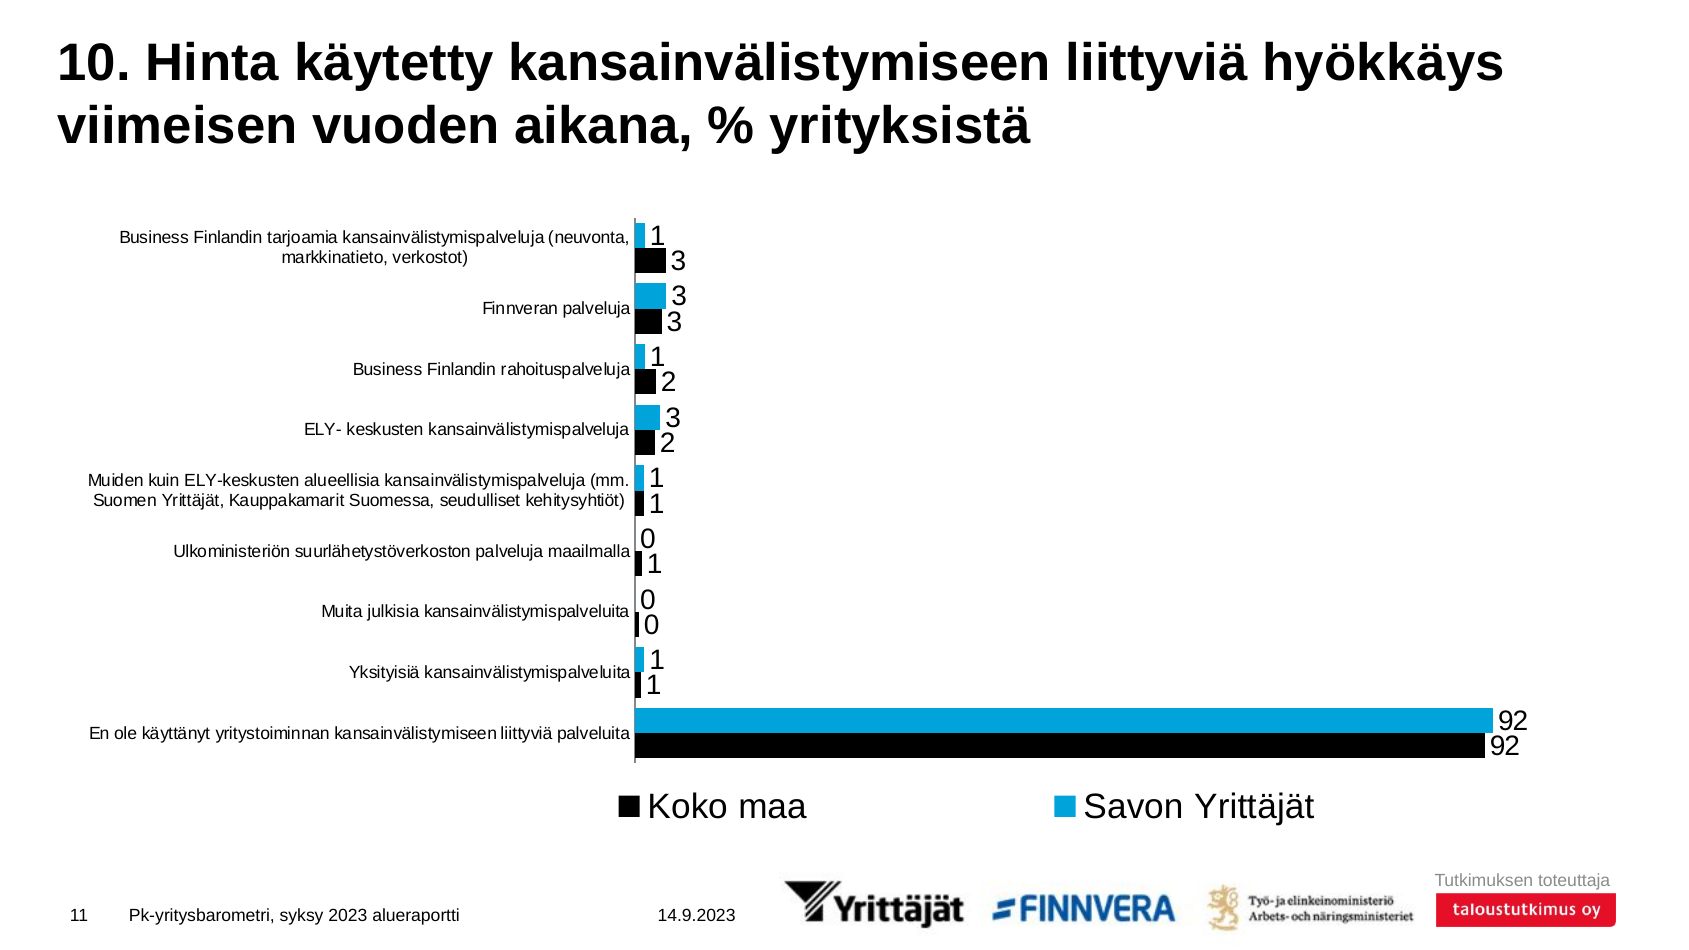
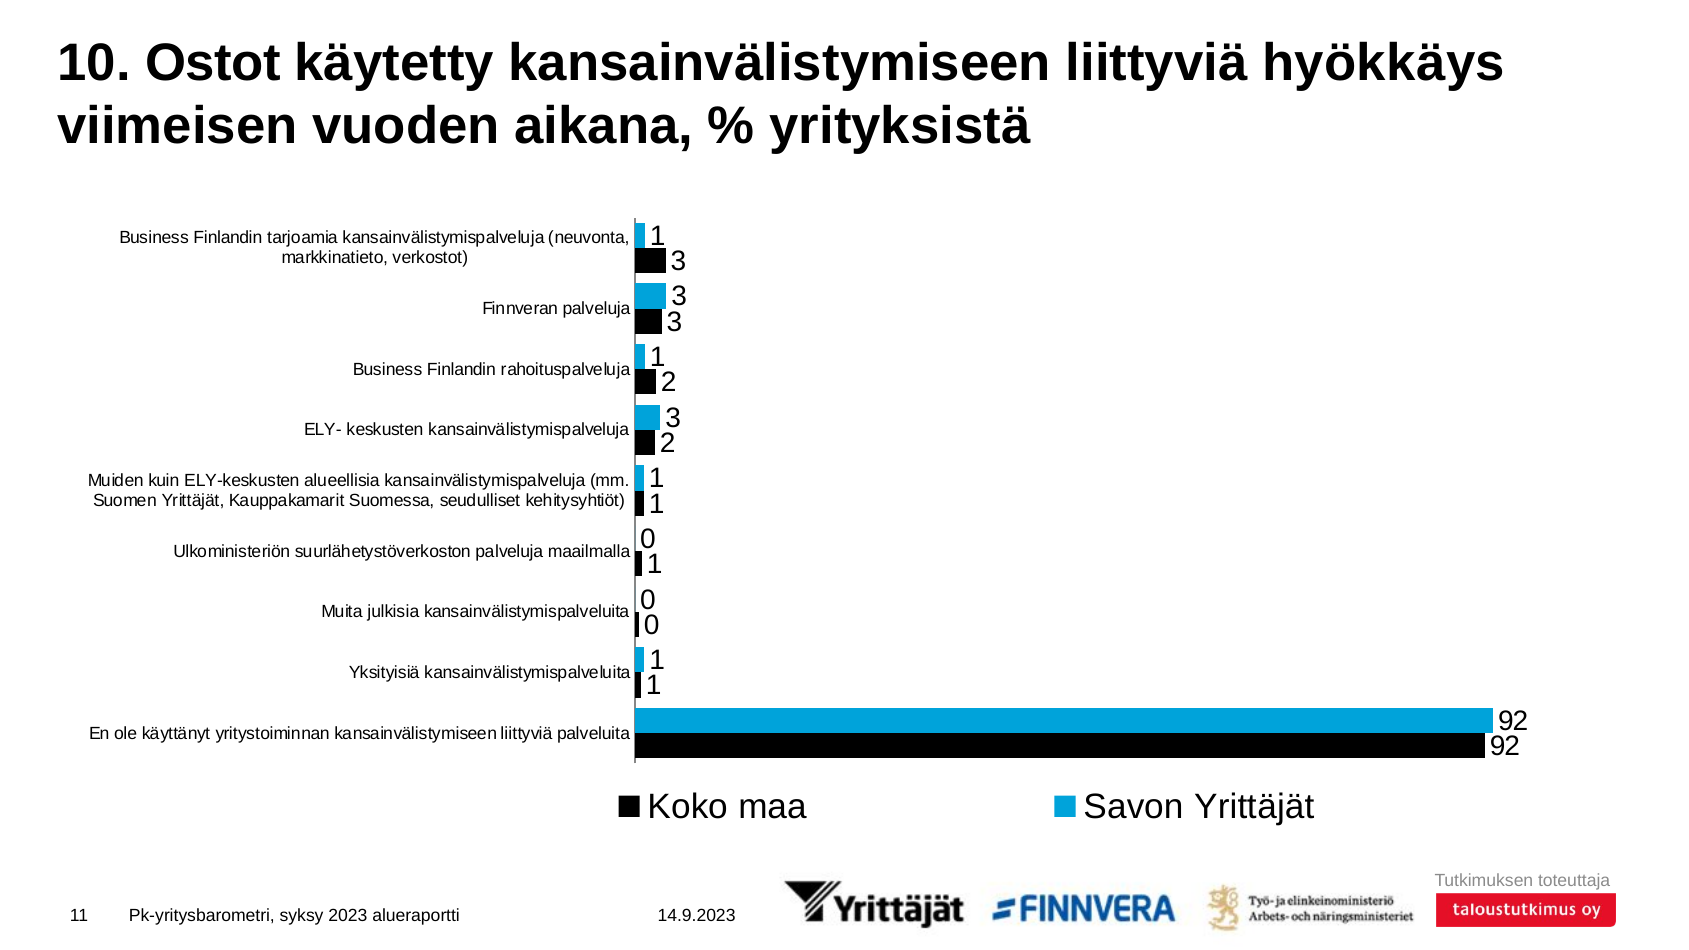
Hinta: Hinta -> Ostot (213, 63)
